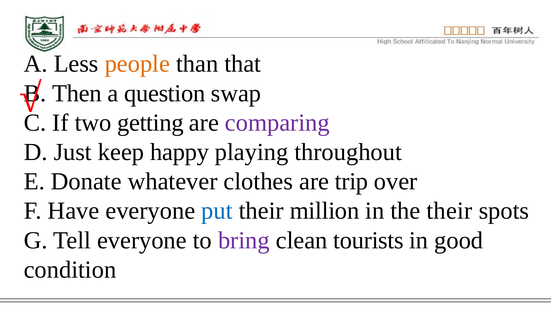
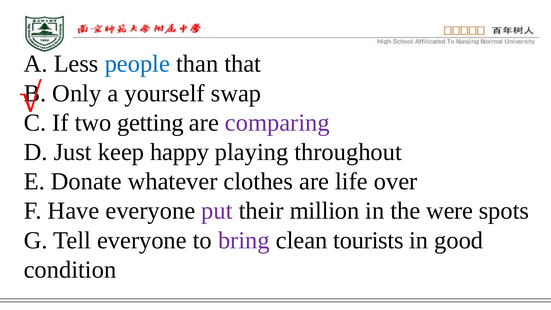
people colour: orange -> blue (137, 64)
Then: Then -> Only (77, 93)
question: question -> yourself (165, 93)
trip: trip -> life (351, 181)
put colour: blue -> purple (217, 211)
the their: their -> were (450, 211)
